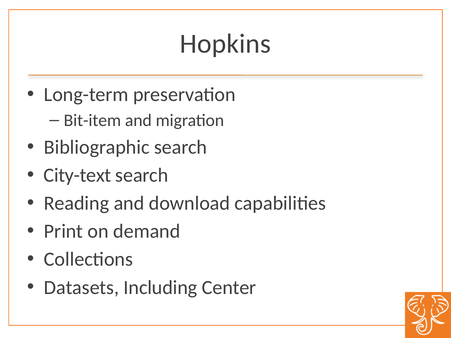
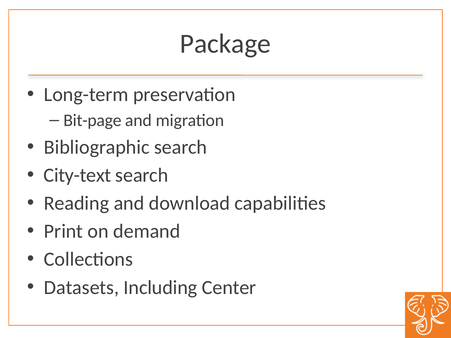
Hopkins: Hopkins -> Package (225, 44)
Bit-item: Bit-item -> Bit-page (92, 121)
